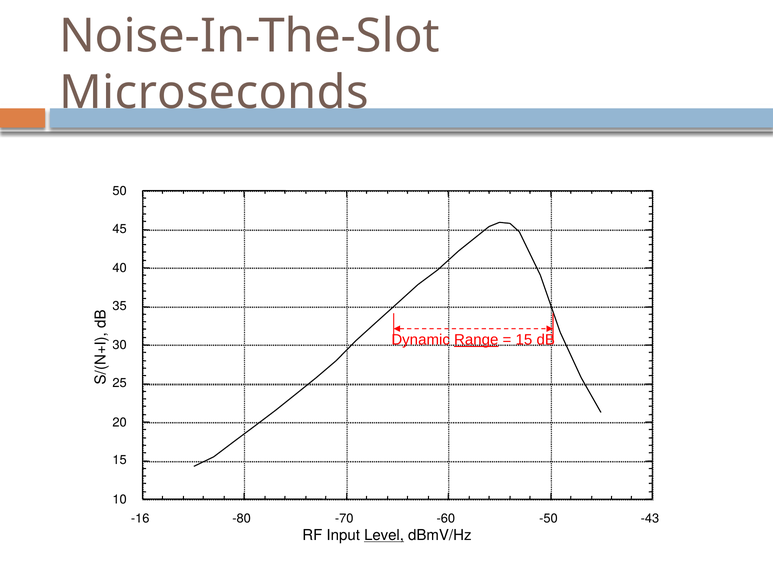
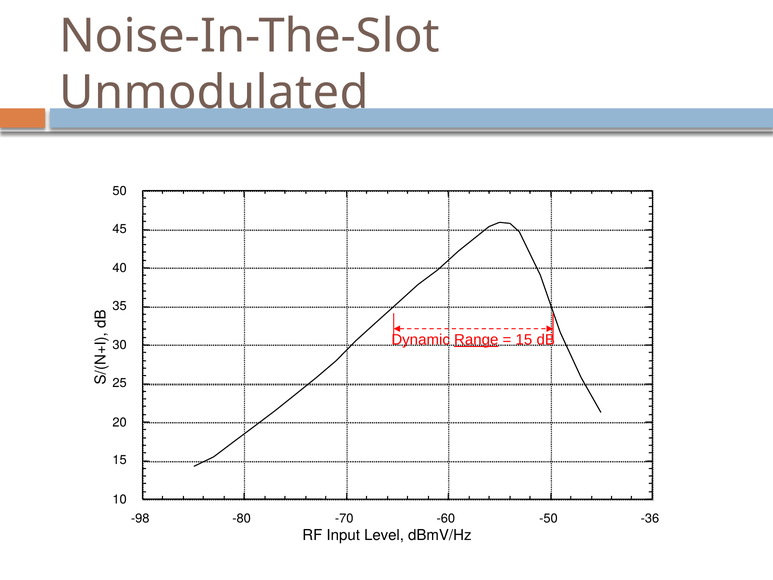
Microseconds: Microseconds -> Unmodulated (214, 93)
-16: -16 -> -98 (140, 518)
-43: -43 -> -36 (650, 518)
Level underline: present -> none (384, 535)
